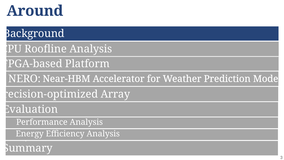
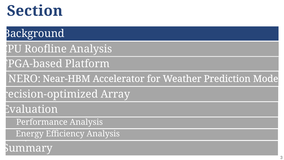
Around: Around -> Section (35, 11)
